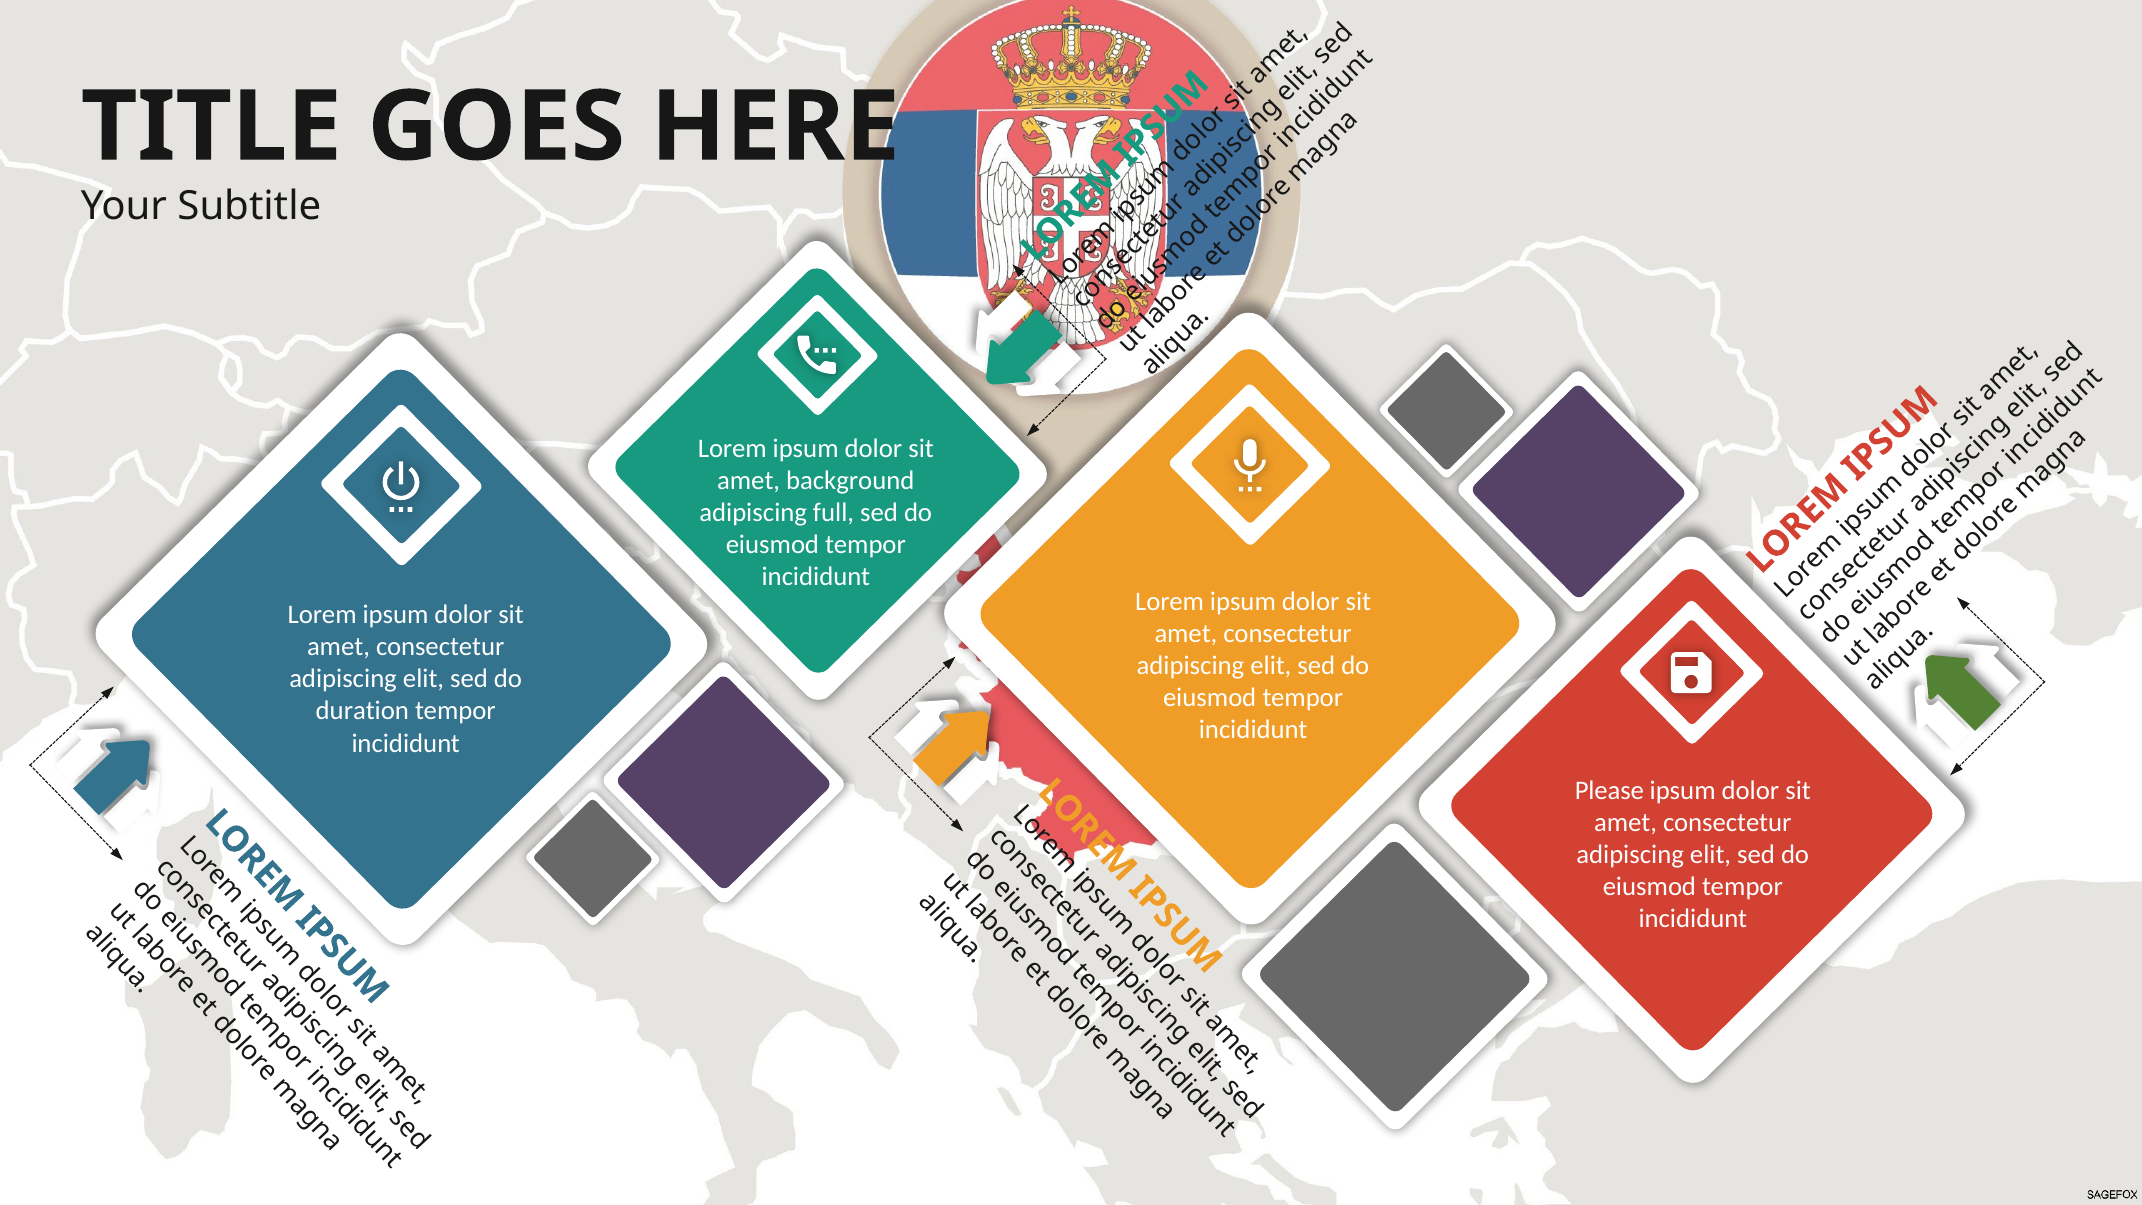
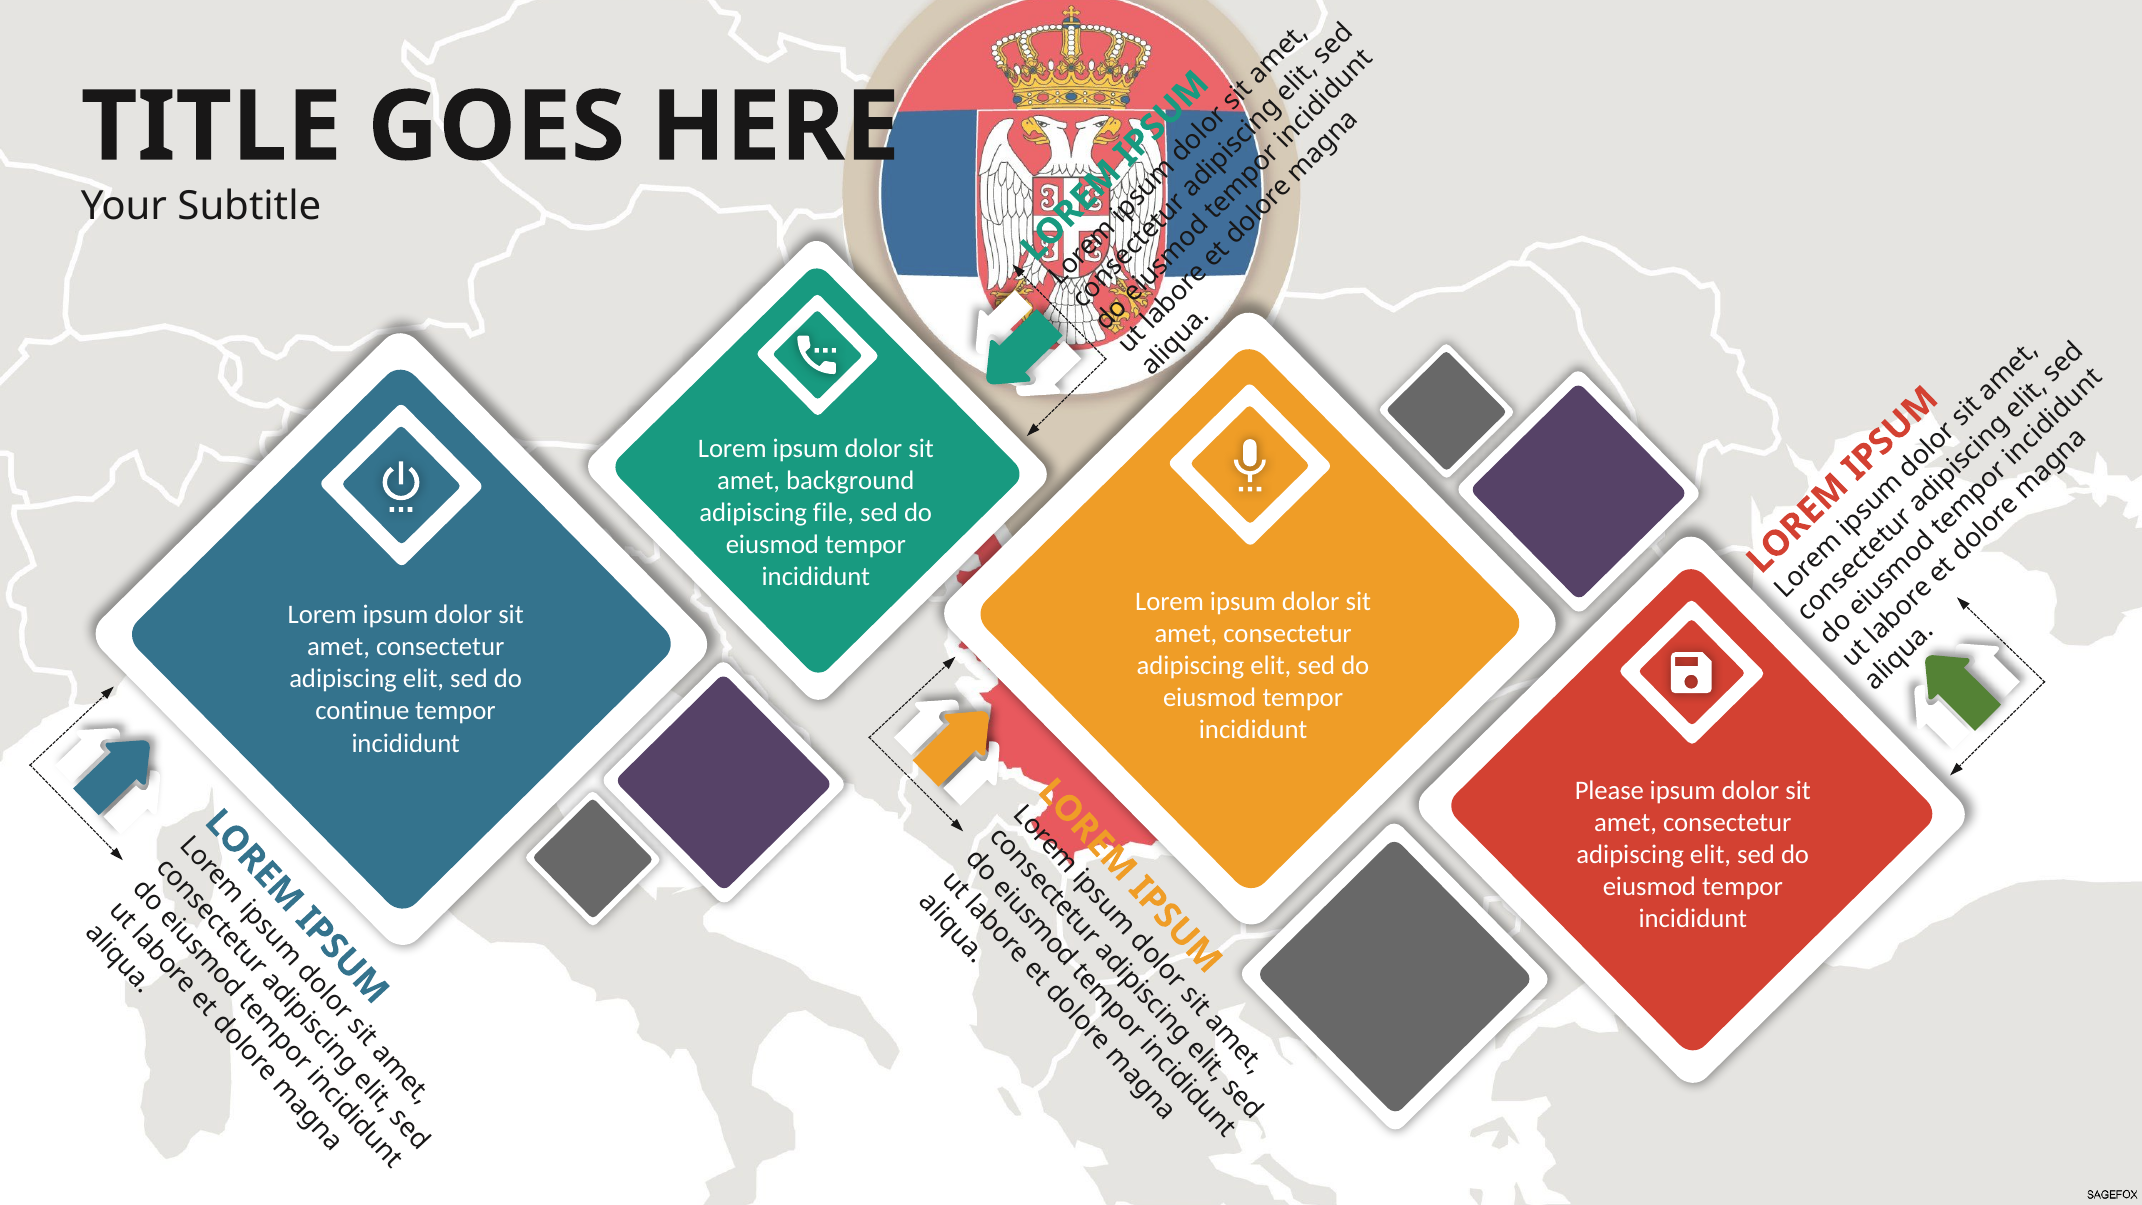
full: full -> file (833, 512)
duration: duration -> continue (362, 711)
